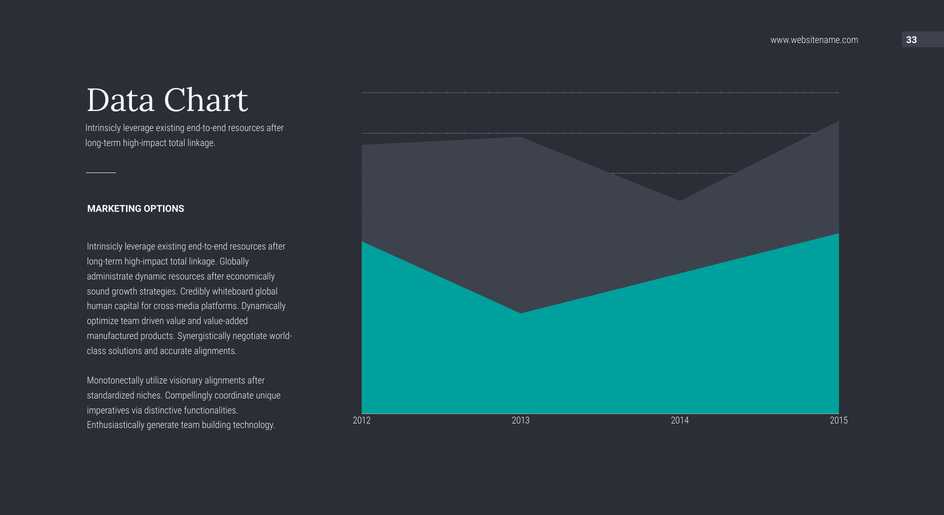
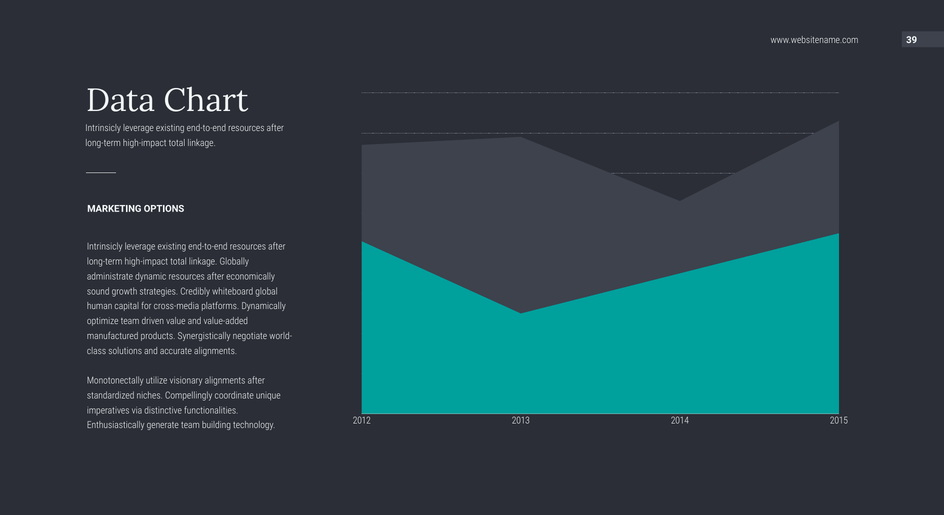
33: 33 -> 39 (912, 40)
